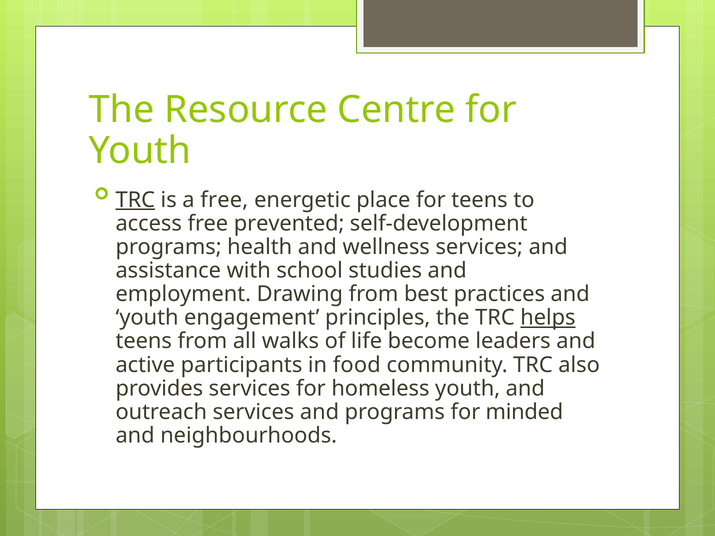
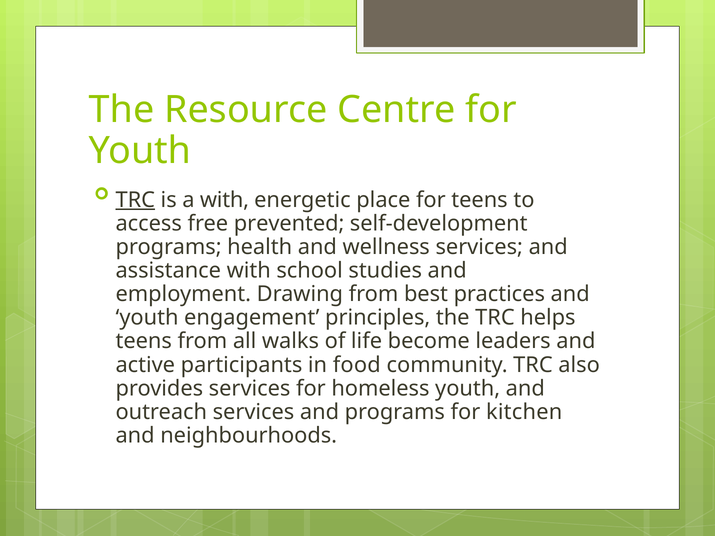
a free: free -> with (224, 200)
helps underline: present -> none (548, 318)
minded: minded -> kitchen (524, 412)
